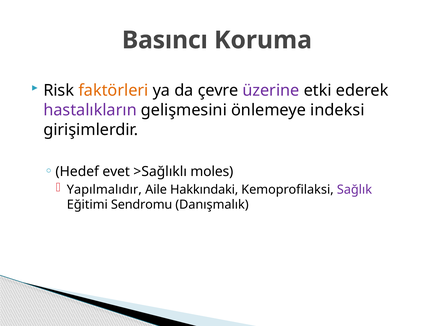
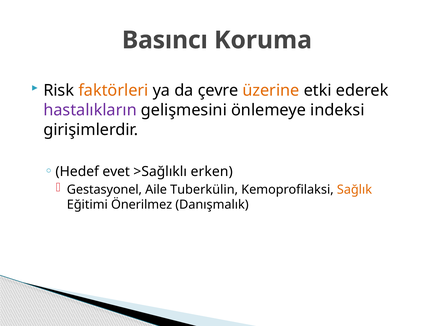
üzerine colour: purple -> orange (271, 90)
moles: moles -> erken (212, 171)
Yapılmalıdır: Yapılmalıdır -> Gestasyonel (104, 189)
Hakkındaki: Hakkındaki -> Tuberkülin (204, 189)
Sağlık colour: purple -> orange (354, 189)
Sendromu: Sendromu -> Önerilmez (142, 204)
